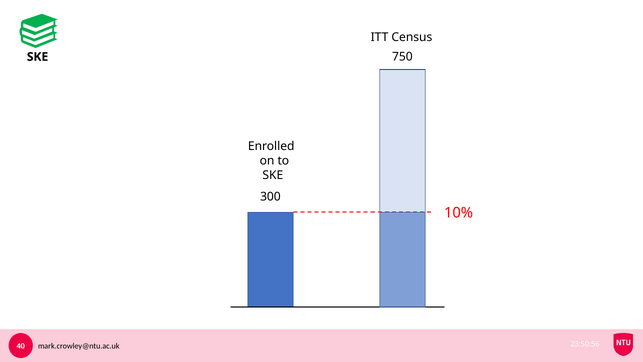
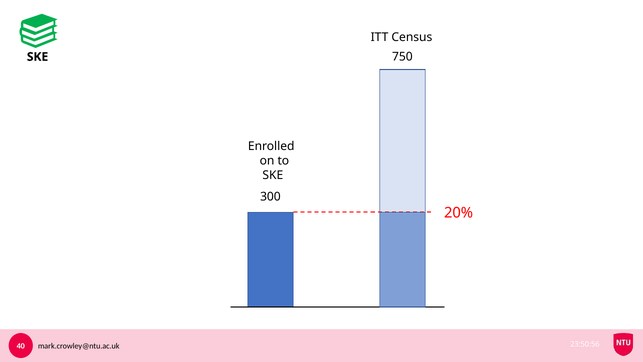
10%: 10% -> 20% (459, 213)
